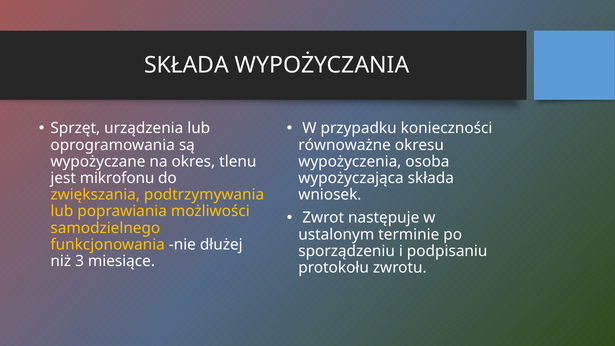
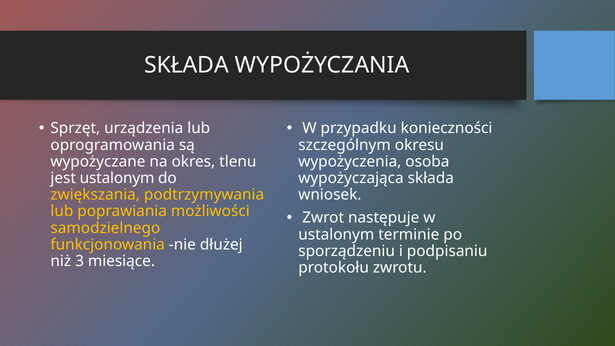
równoważne: równoważne -> szczególnym (345, 145)
jest mikrofonu: mikrofonu -> ustalonym (117, 178)
